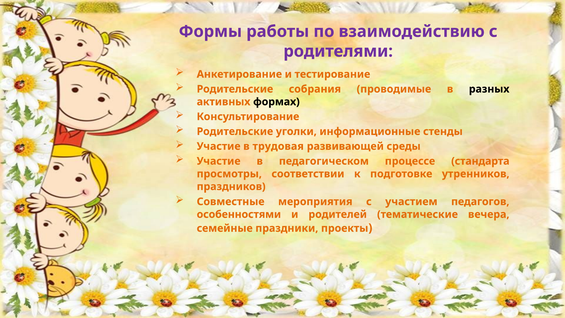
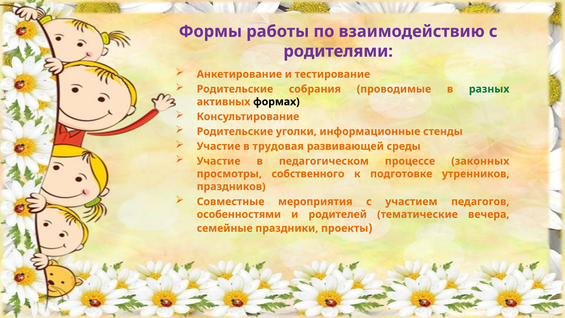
разных colour: black -> green (489, 89)
стандарта: стандарта -> законных (480, 161)
соответствии: соответствии -> собственного (308, 174)
